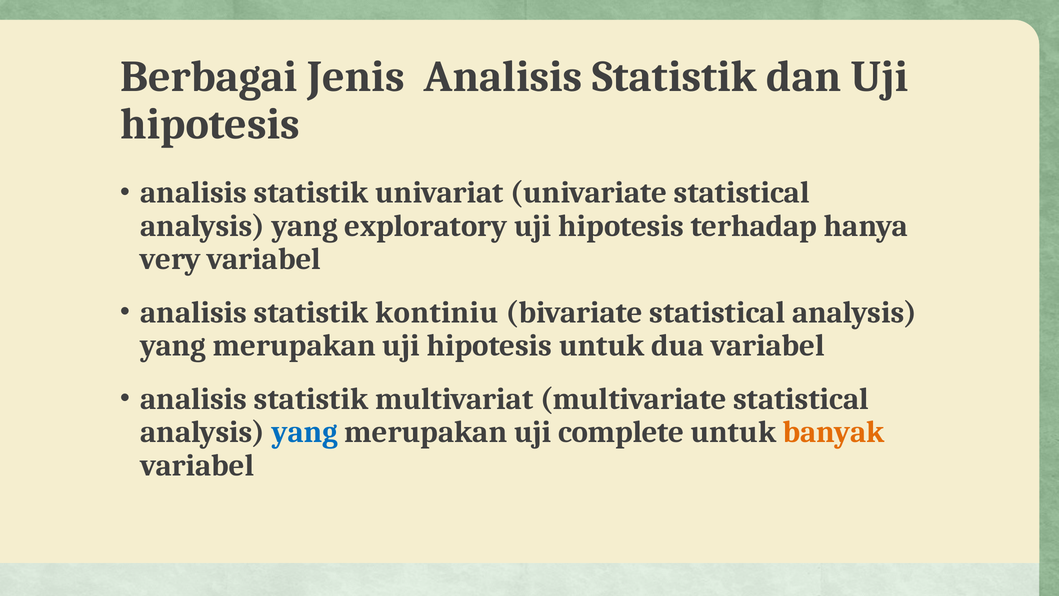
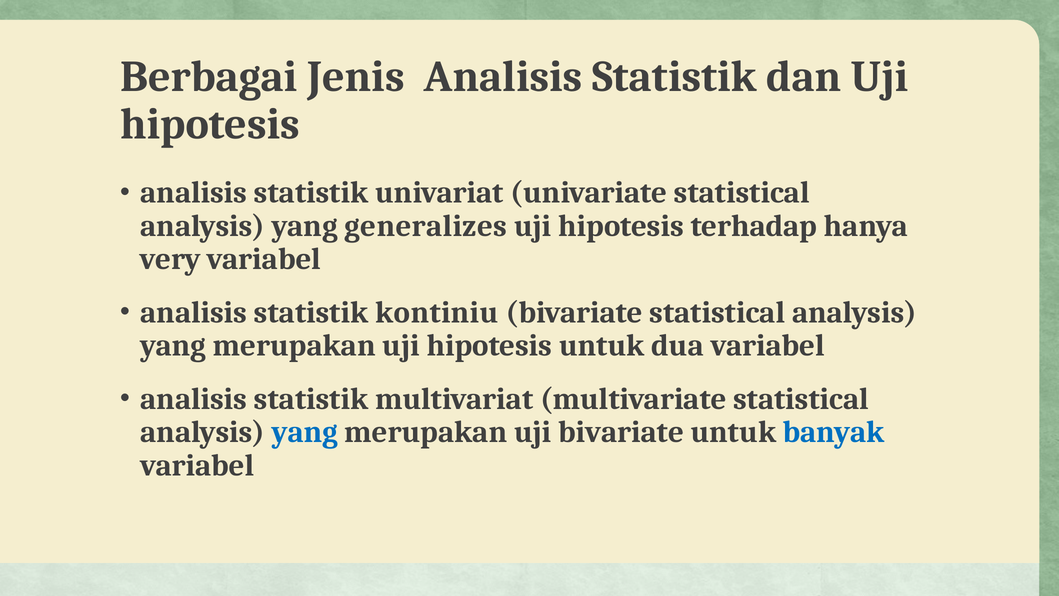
exploratory: exploratory -> generalizes (426, 226)
uji complete: complete -> bivariate (621, 432)
banyak colour: orange -> blue (834, 432)
